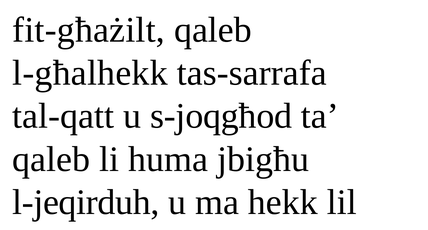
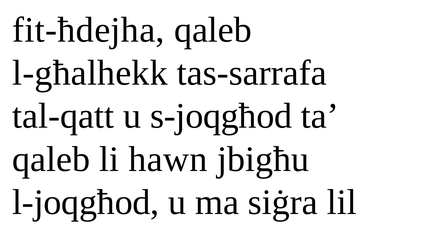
fit-għażilt: fit-għażilt -> fit-ħdejha (88, 30)
huma: huma -> hawn (168, 160)
l-jeqirduh: l-jeqirduh -> l-joqgħod (86, 203)
hekk: hekk -> siġra (283, 203)
